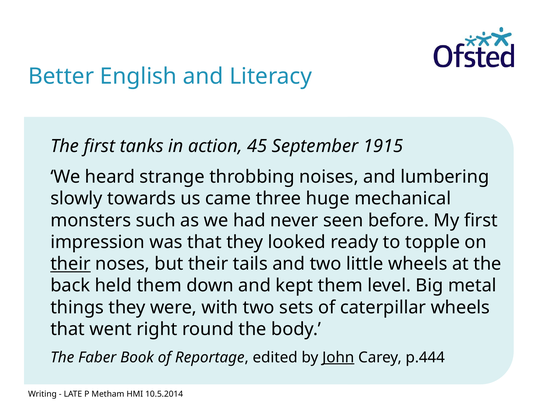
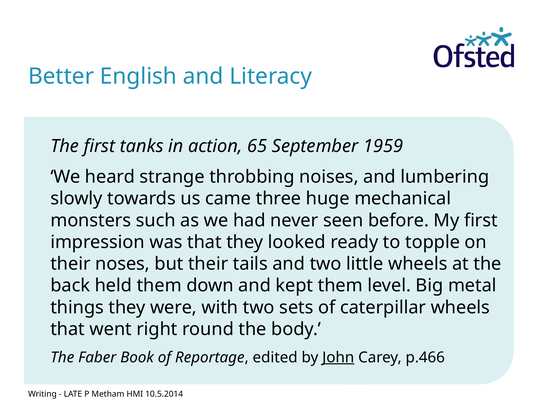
45: 45 -> 65 (257, 146)
1915: 1915 -> 1959 (383, 146)
their underline: present -> none (70, 264)
p.444: p.444 -> p.466 (425, 357)
